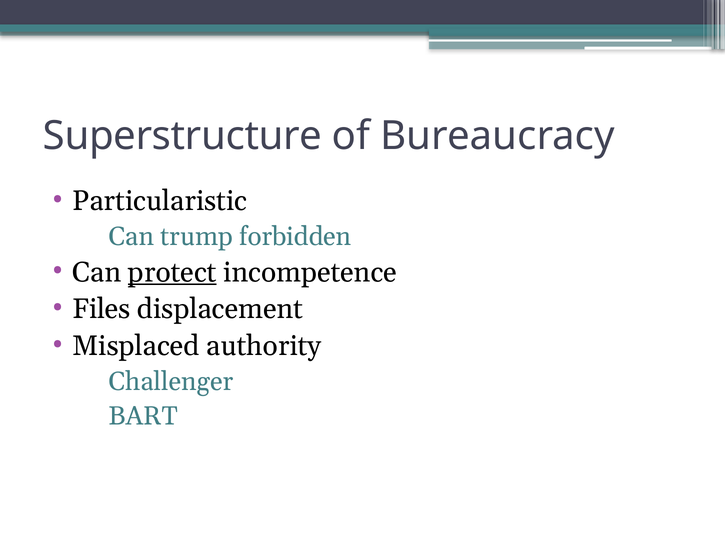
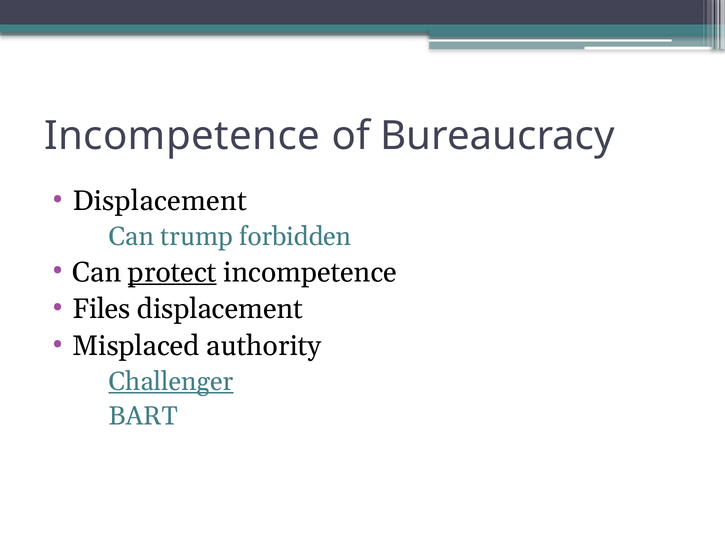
Superstructure: Superstructure -> Incompetence (182, 136)
Particularistic: Particularistic -> Displacement (160, 201)
Challenger underline: none -> present (171, 381)
